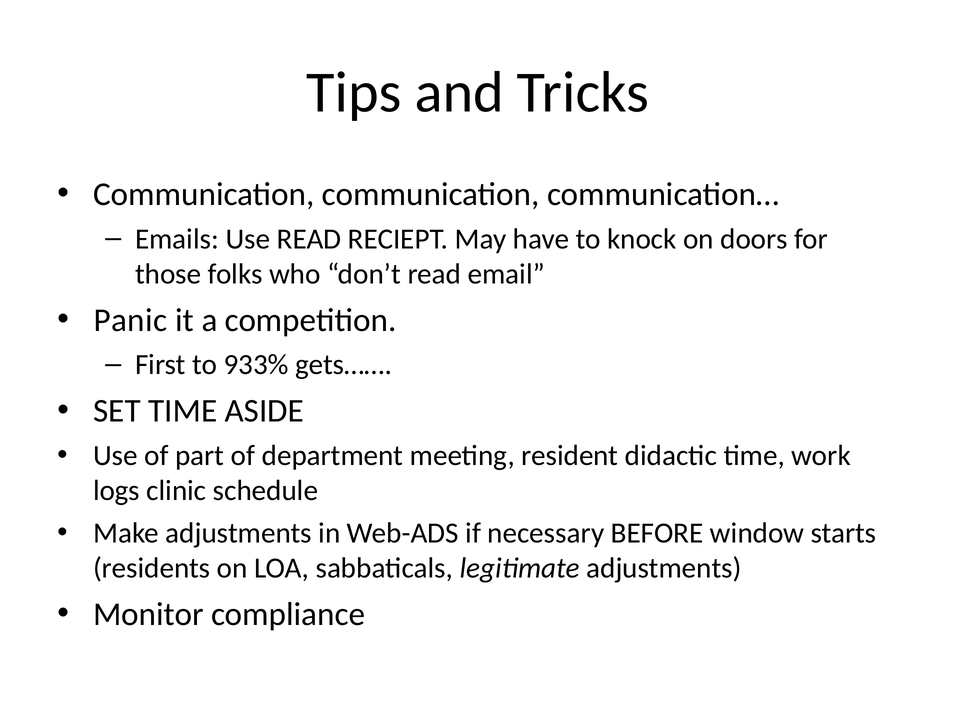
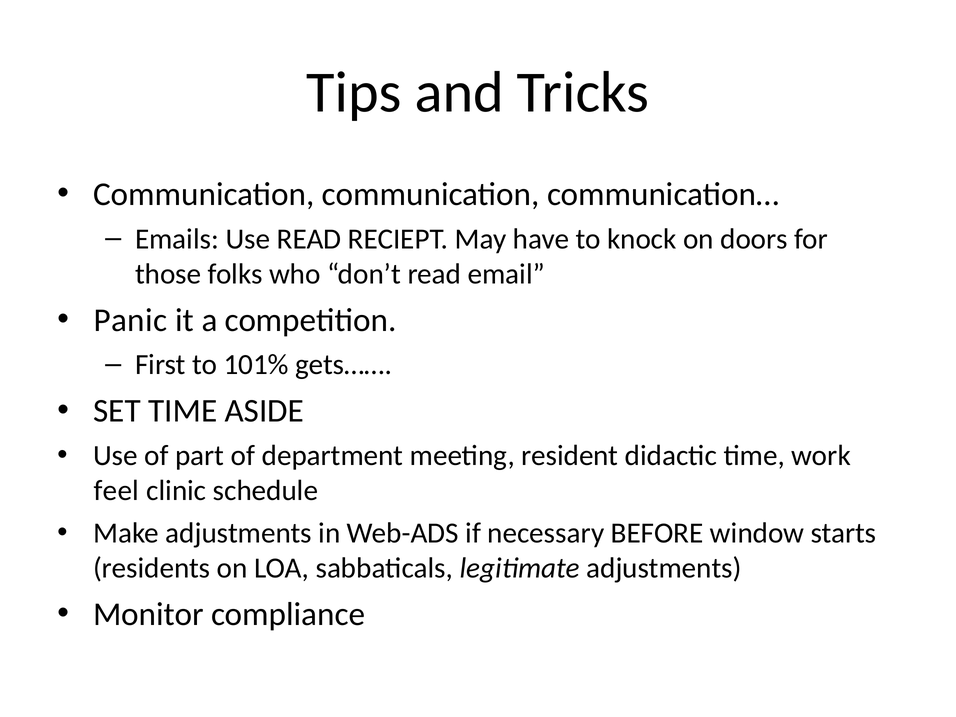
933%: 933% -> 101% (256, 365)
logs: logs -> feel (116, 491)
